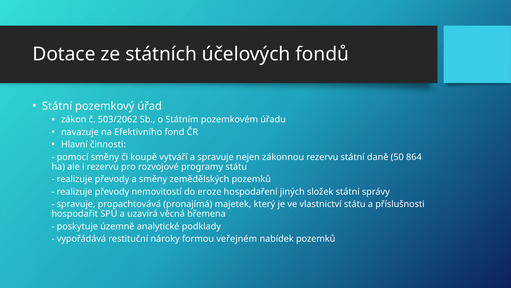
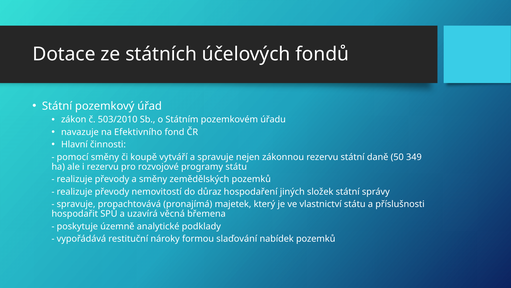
503/2062: 503/2062 -> 503/2010 (118, 119)
864: 864 -> 349 (414, 157)
eroze: eroze -> důraz (209, 191)
veřejném: veřejném -> slaďování (237, 238)
